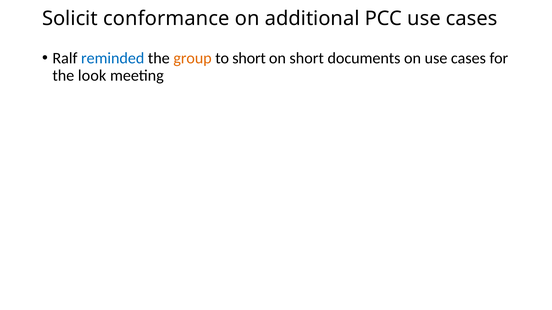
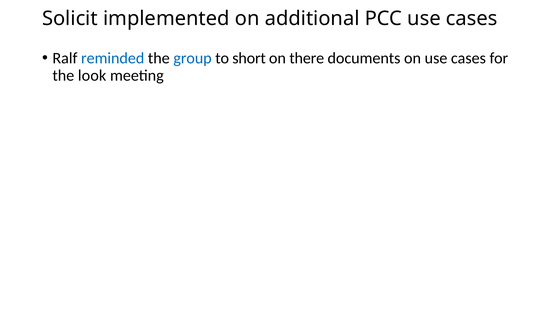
conformance: conformance -> implemented (166, 19)
group colour: orange -> blue (193, 58)
on short: short -> there (307, 58)
